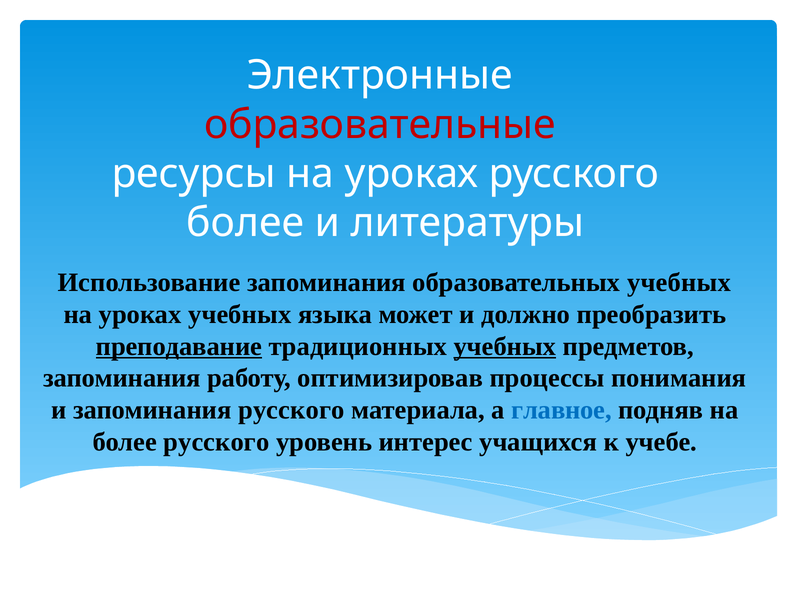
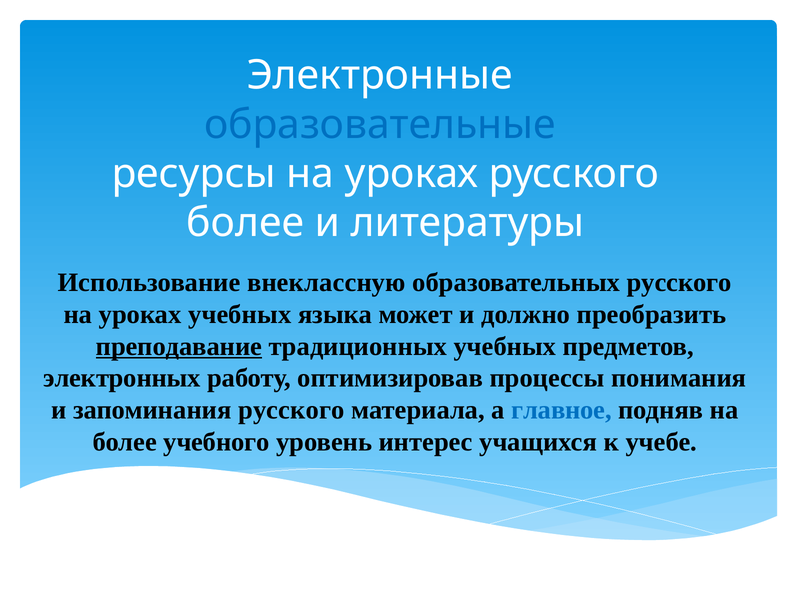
образовательные colour: red -> blue (380, 125)
Использование запоминания: запоминания -> внеклассную (326, 283)
образовательных учебных: учебных -> русского (679, 283)
учебных underline: present -> none (505, 346)
запоминания: запоминания -> электронных (122, 378)
более русского: русского -> учебного (216, 442)
